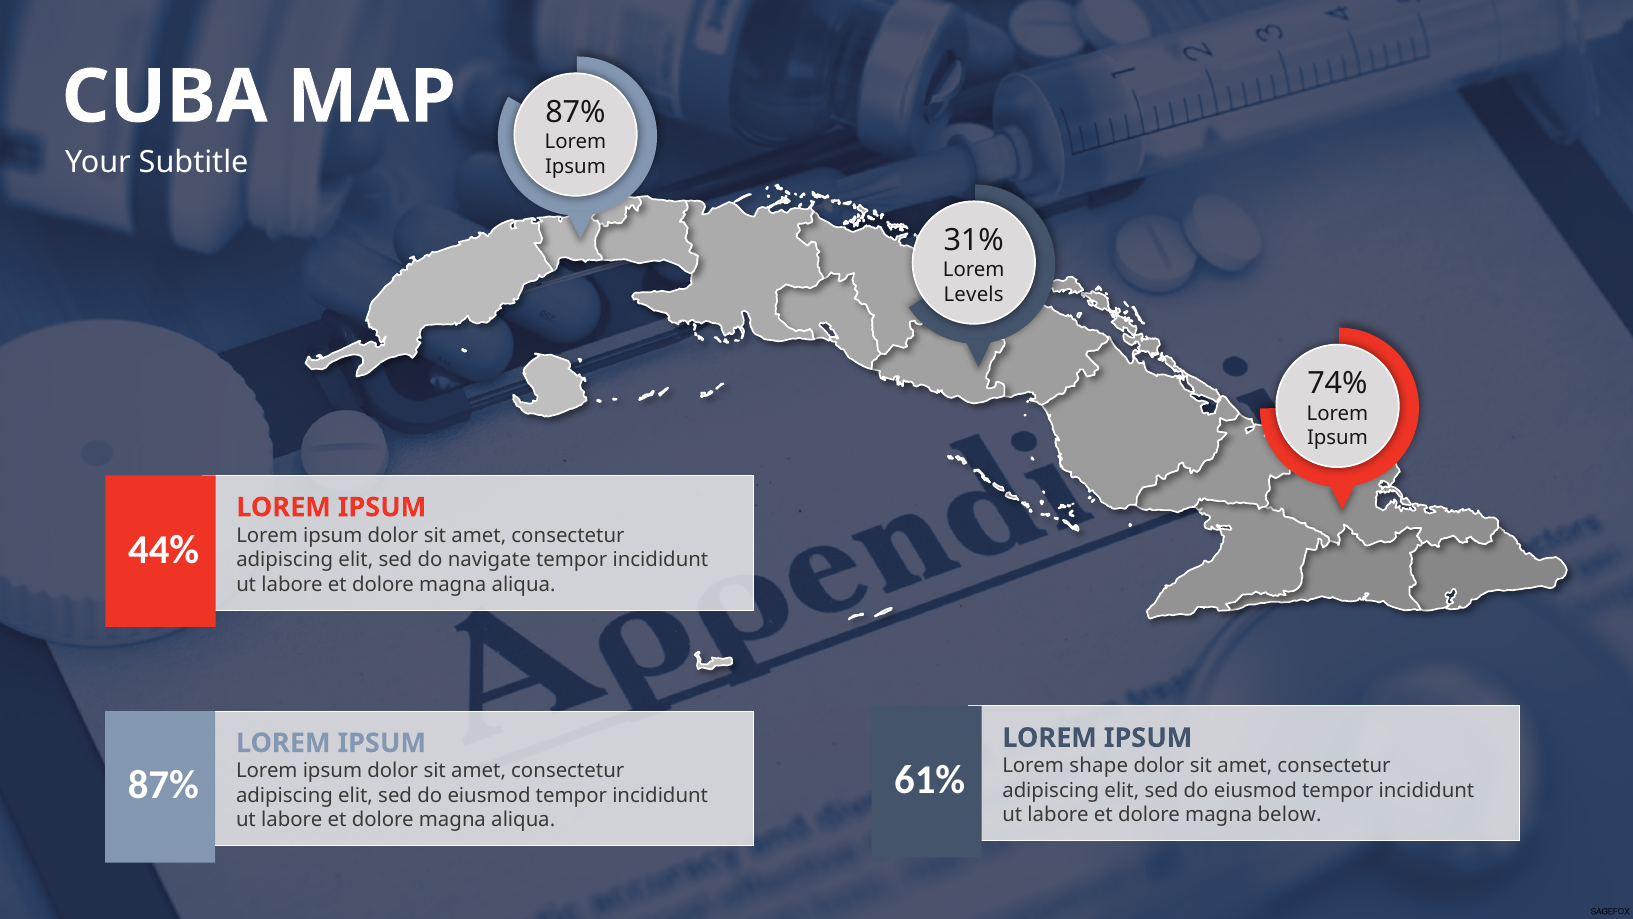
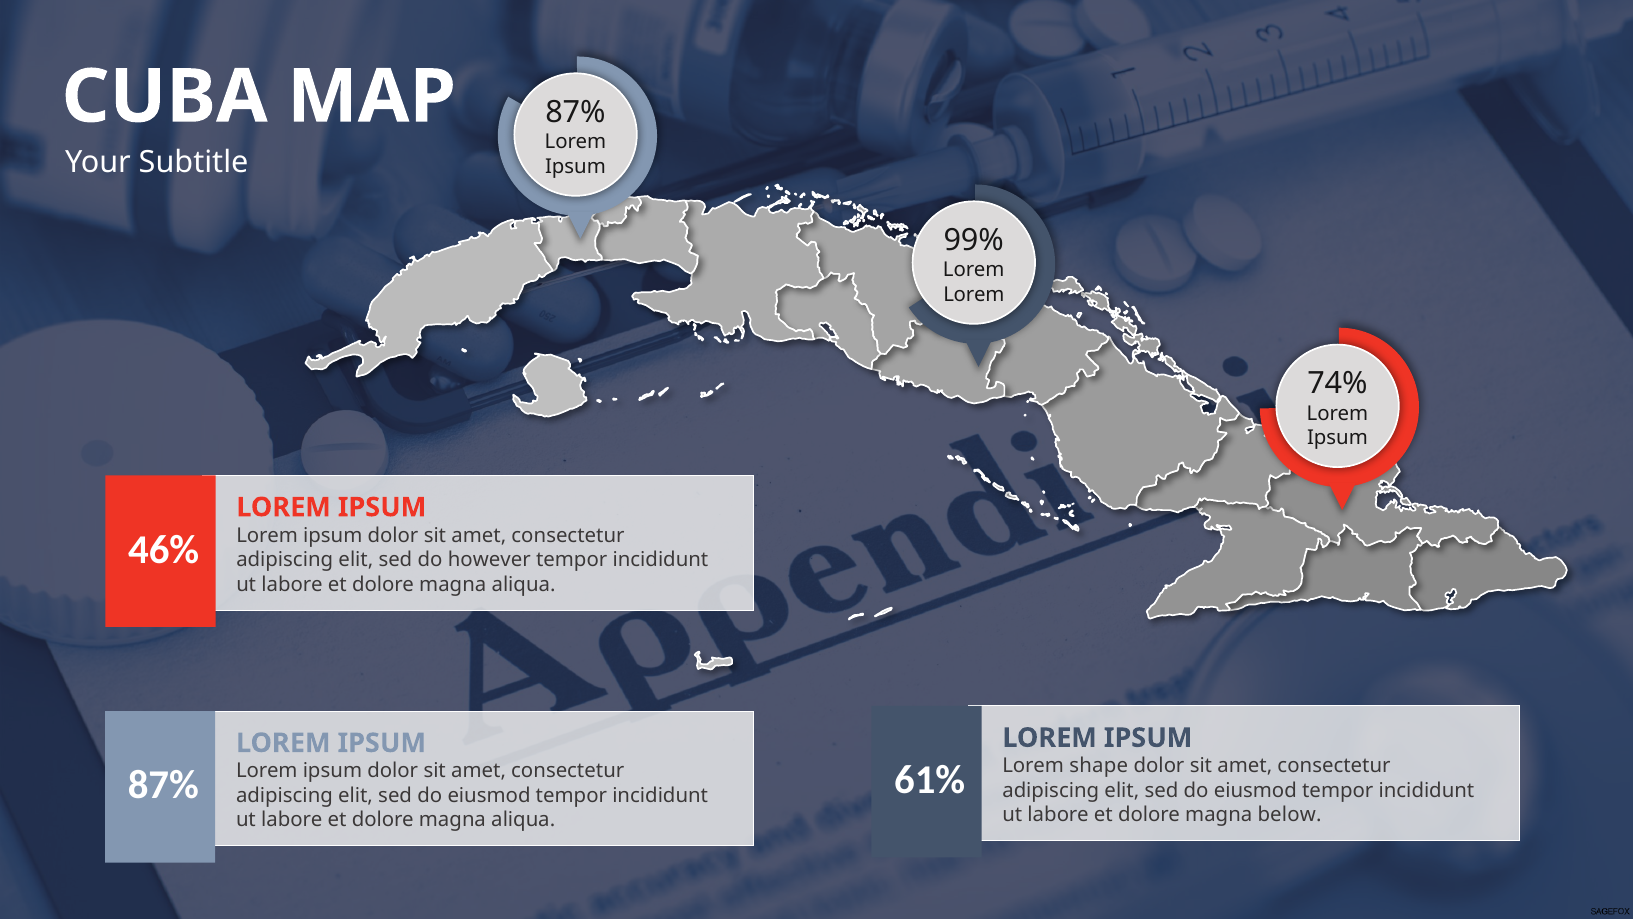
31%: 31% -> 99% (974, 240)
Levels: Levels -> Lorem (974, 294)
44%: 44% -> 46% (164, 549)
navigate: navigate -> however (489, 560)
